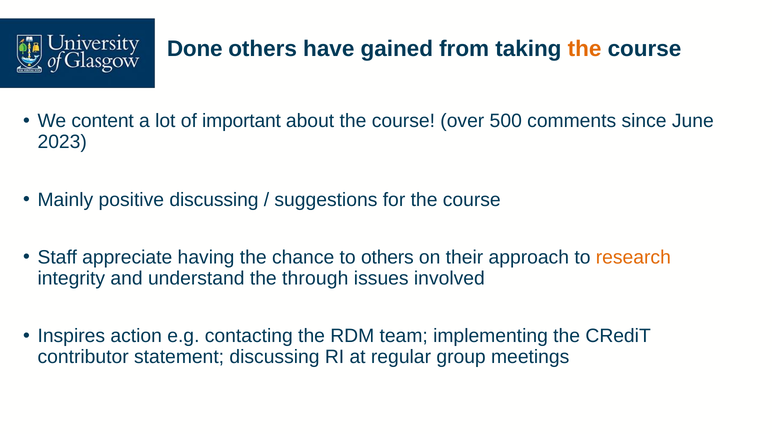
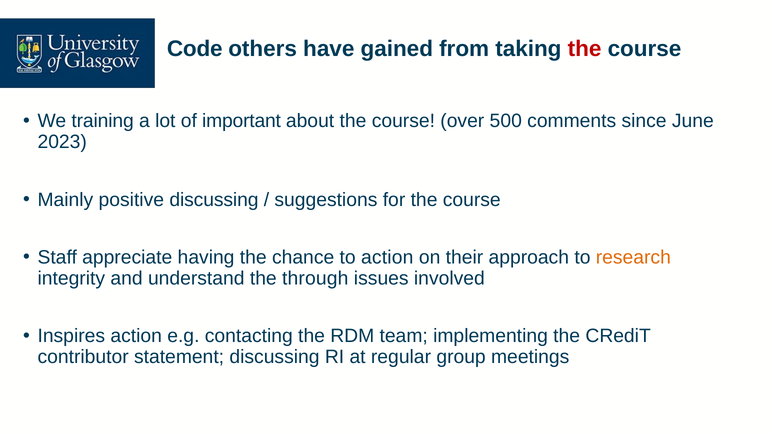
Done: Done -> Code (195, 49)
the colour: orange -> red (585, 49)
content: content -> training (103, 121)
to others: others -> action (387, 258)
